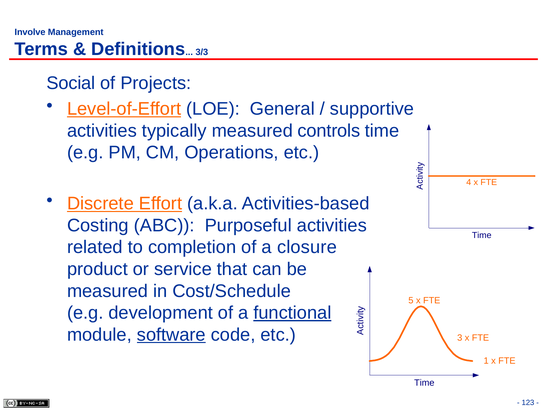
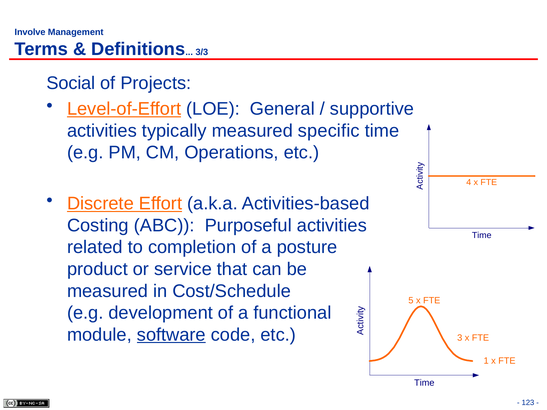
controls: controls -> specific (329, 131)
closure: closure -> posture (307, 247)
functional underline: present -> none (292, 313)
